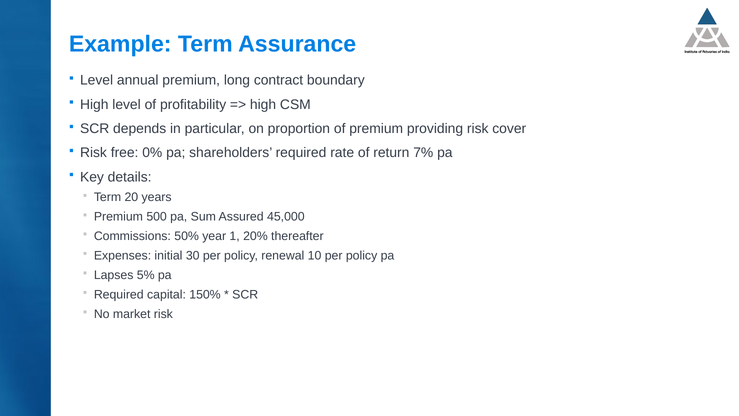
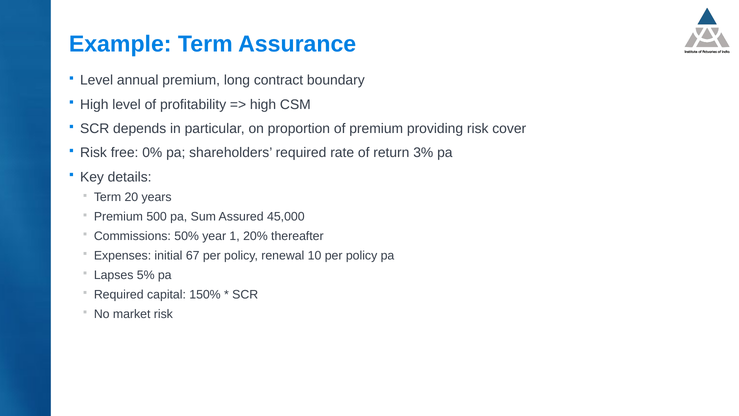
7%: 7% -> 3% (423, 153)
30: 30 -> 67 (193, 256)
